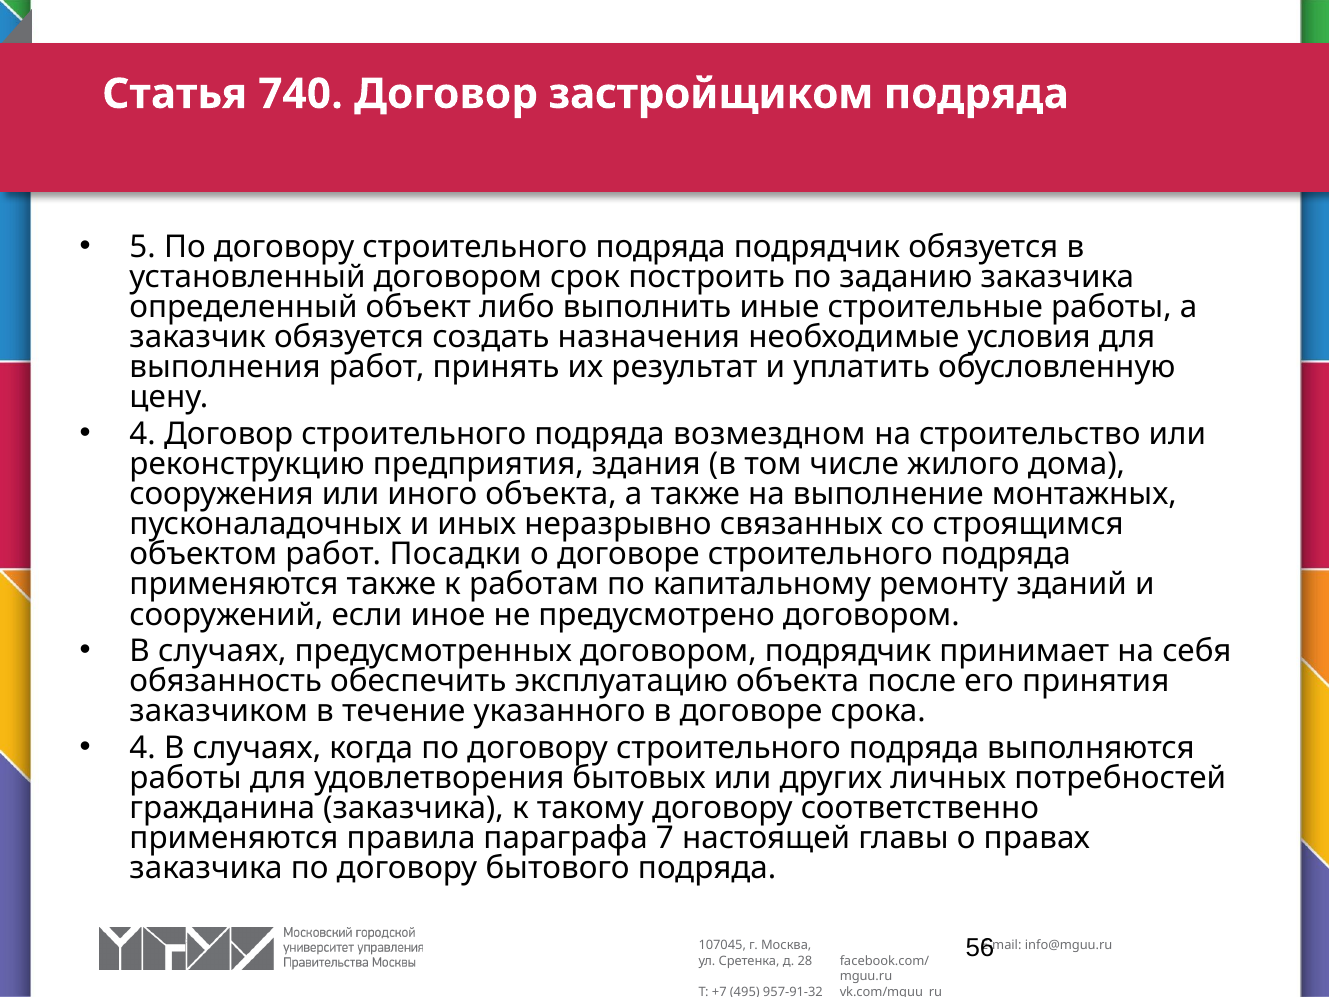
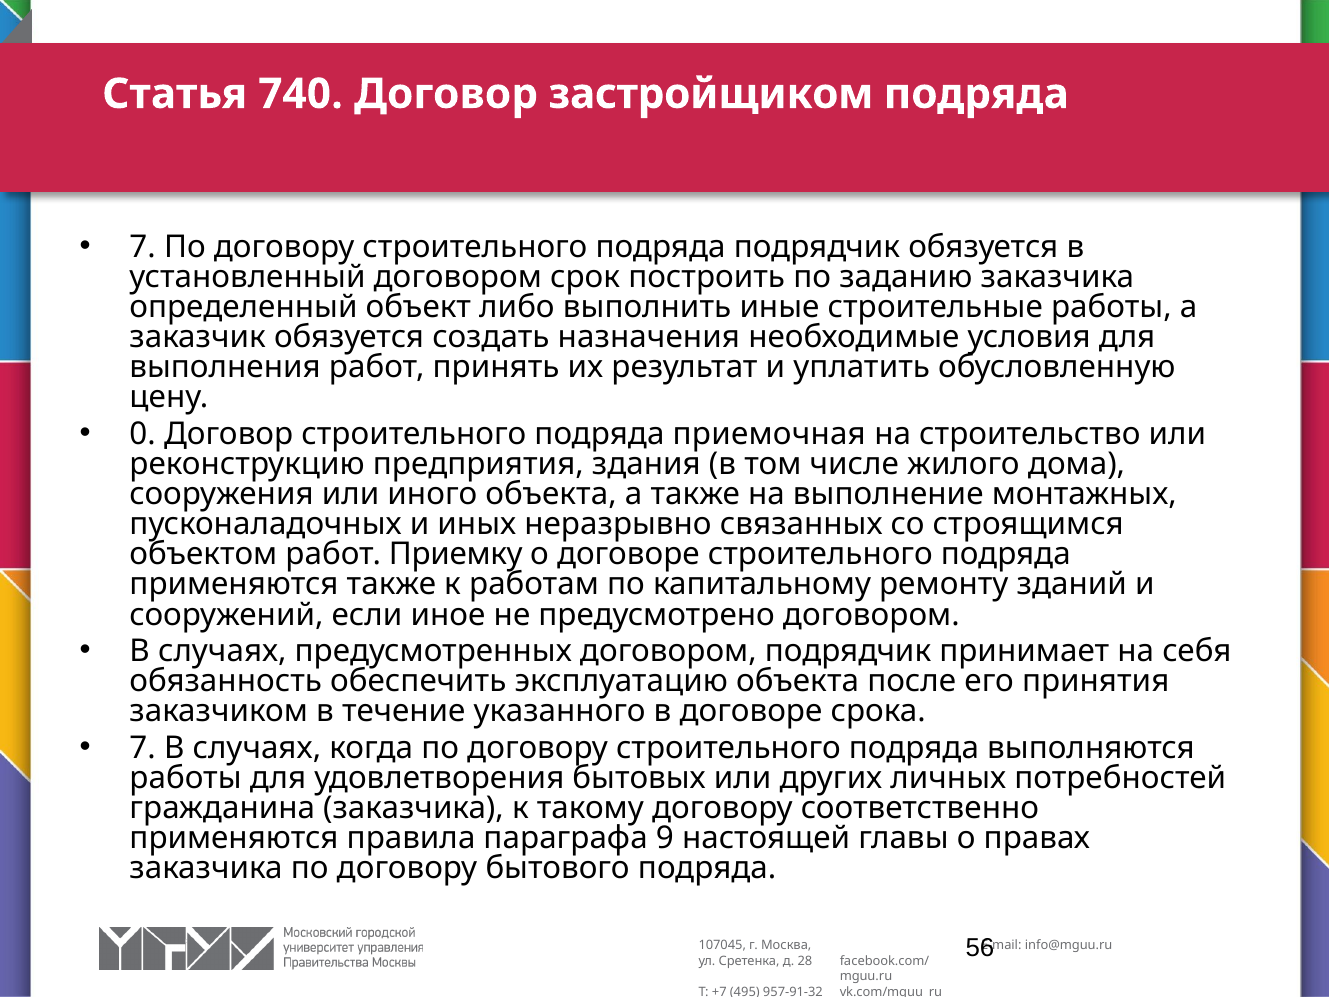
5: 5 -> 7 (143, 247)
4: 4 -> 0 (143, 434)
возмездном: возмездном -> приемочная (769, 434)
Посадки: Посадки -> Приемку (456, 554)
4: 4 -> 7 (143, 748)
7: 7 -> 9 (665, 838)
